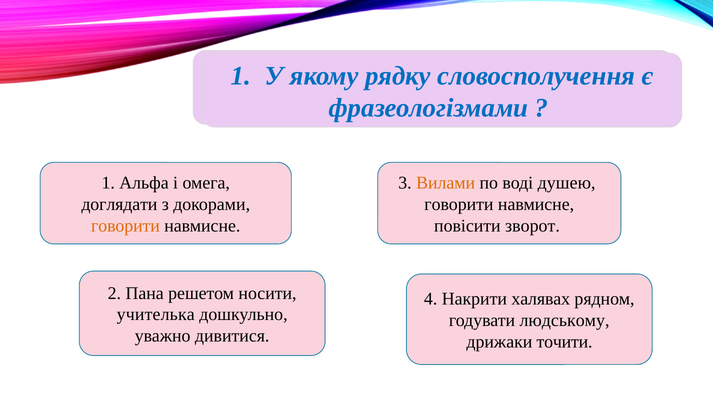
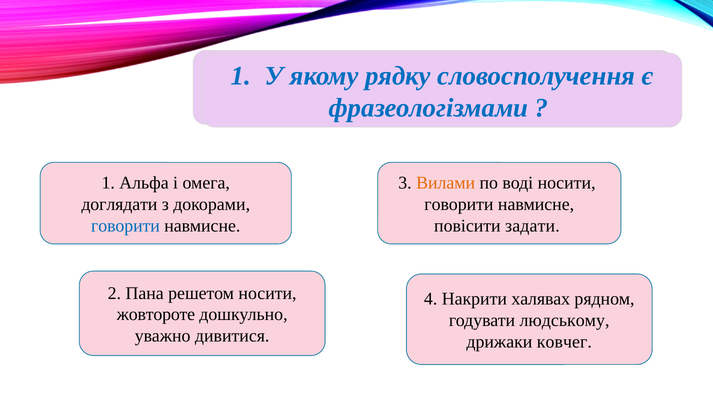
воді душею: душею -> носити (567, 183)
говорити colour: orange -> blue (125, 226)
зворот: зворот -> задати (532, 226)
учителька: учителька -> жовтороте (156, 315)
точити: точити -> ковчег (564, 342)
